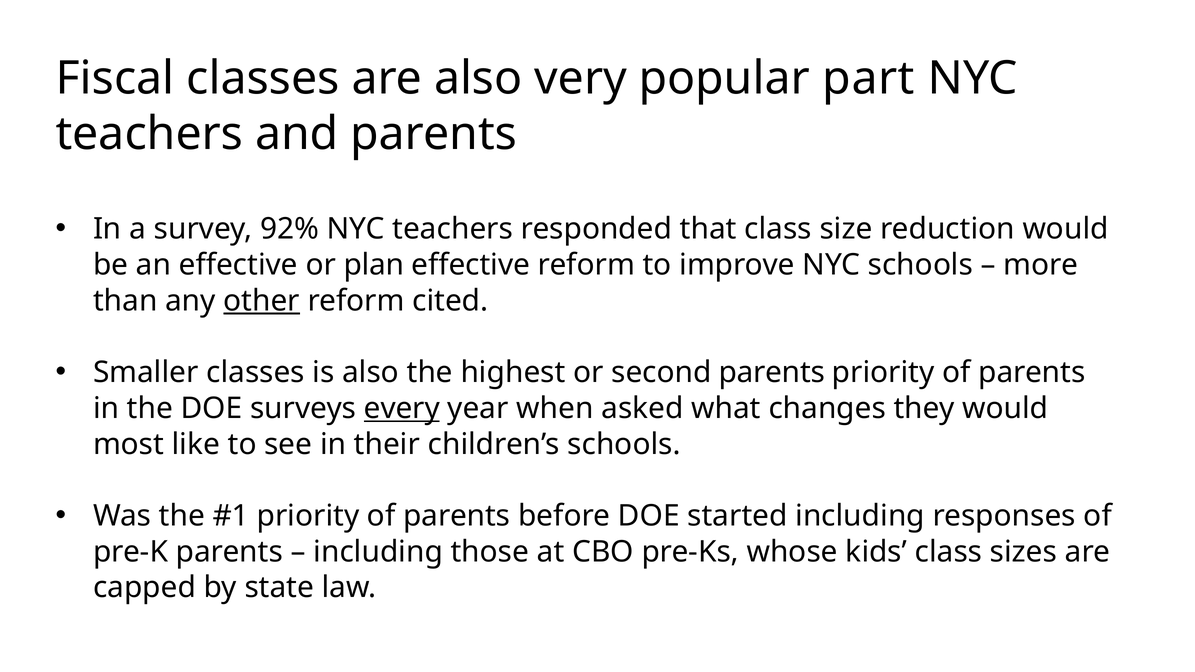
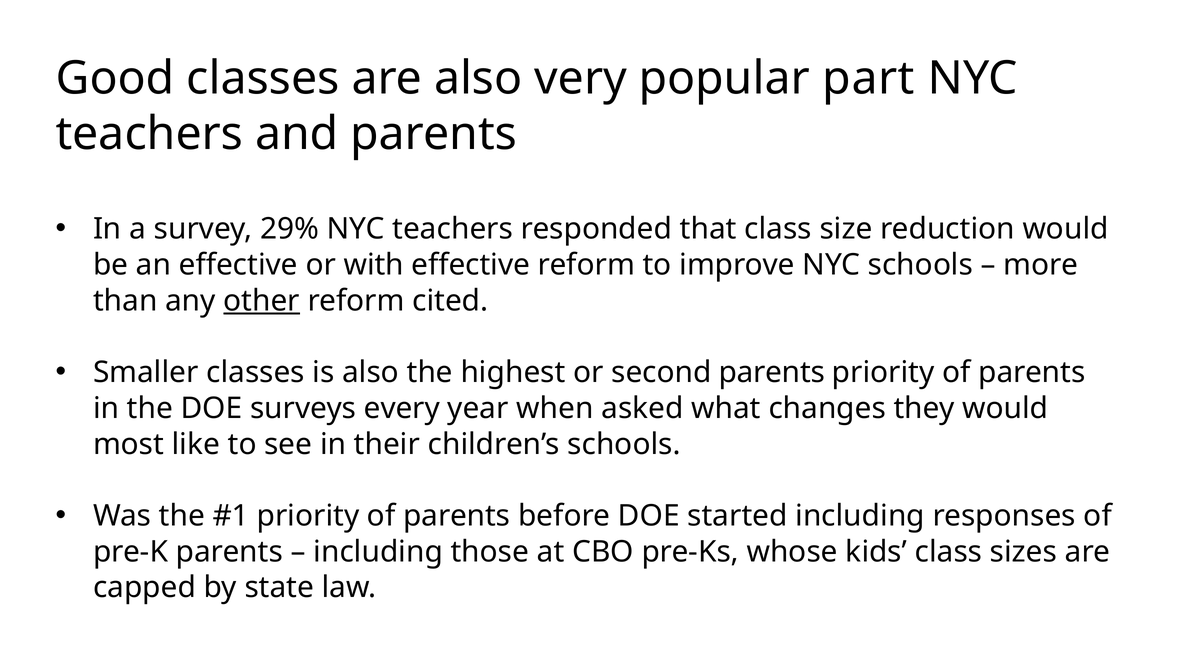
Fiscal: Fiscal -> Good (115, 78)
92%: 92% -> 29% (290, 229)
plan: plan -> with (374, 265)
every underline: present -> none (402, 408)
